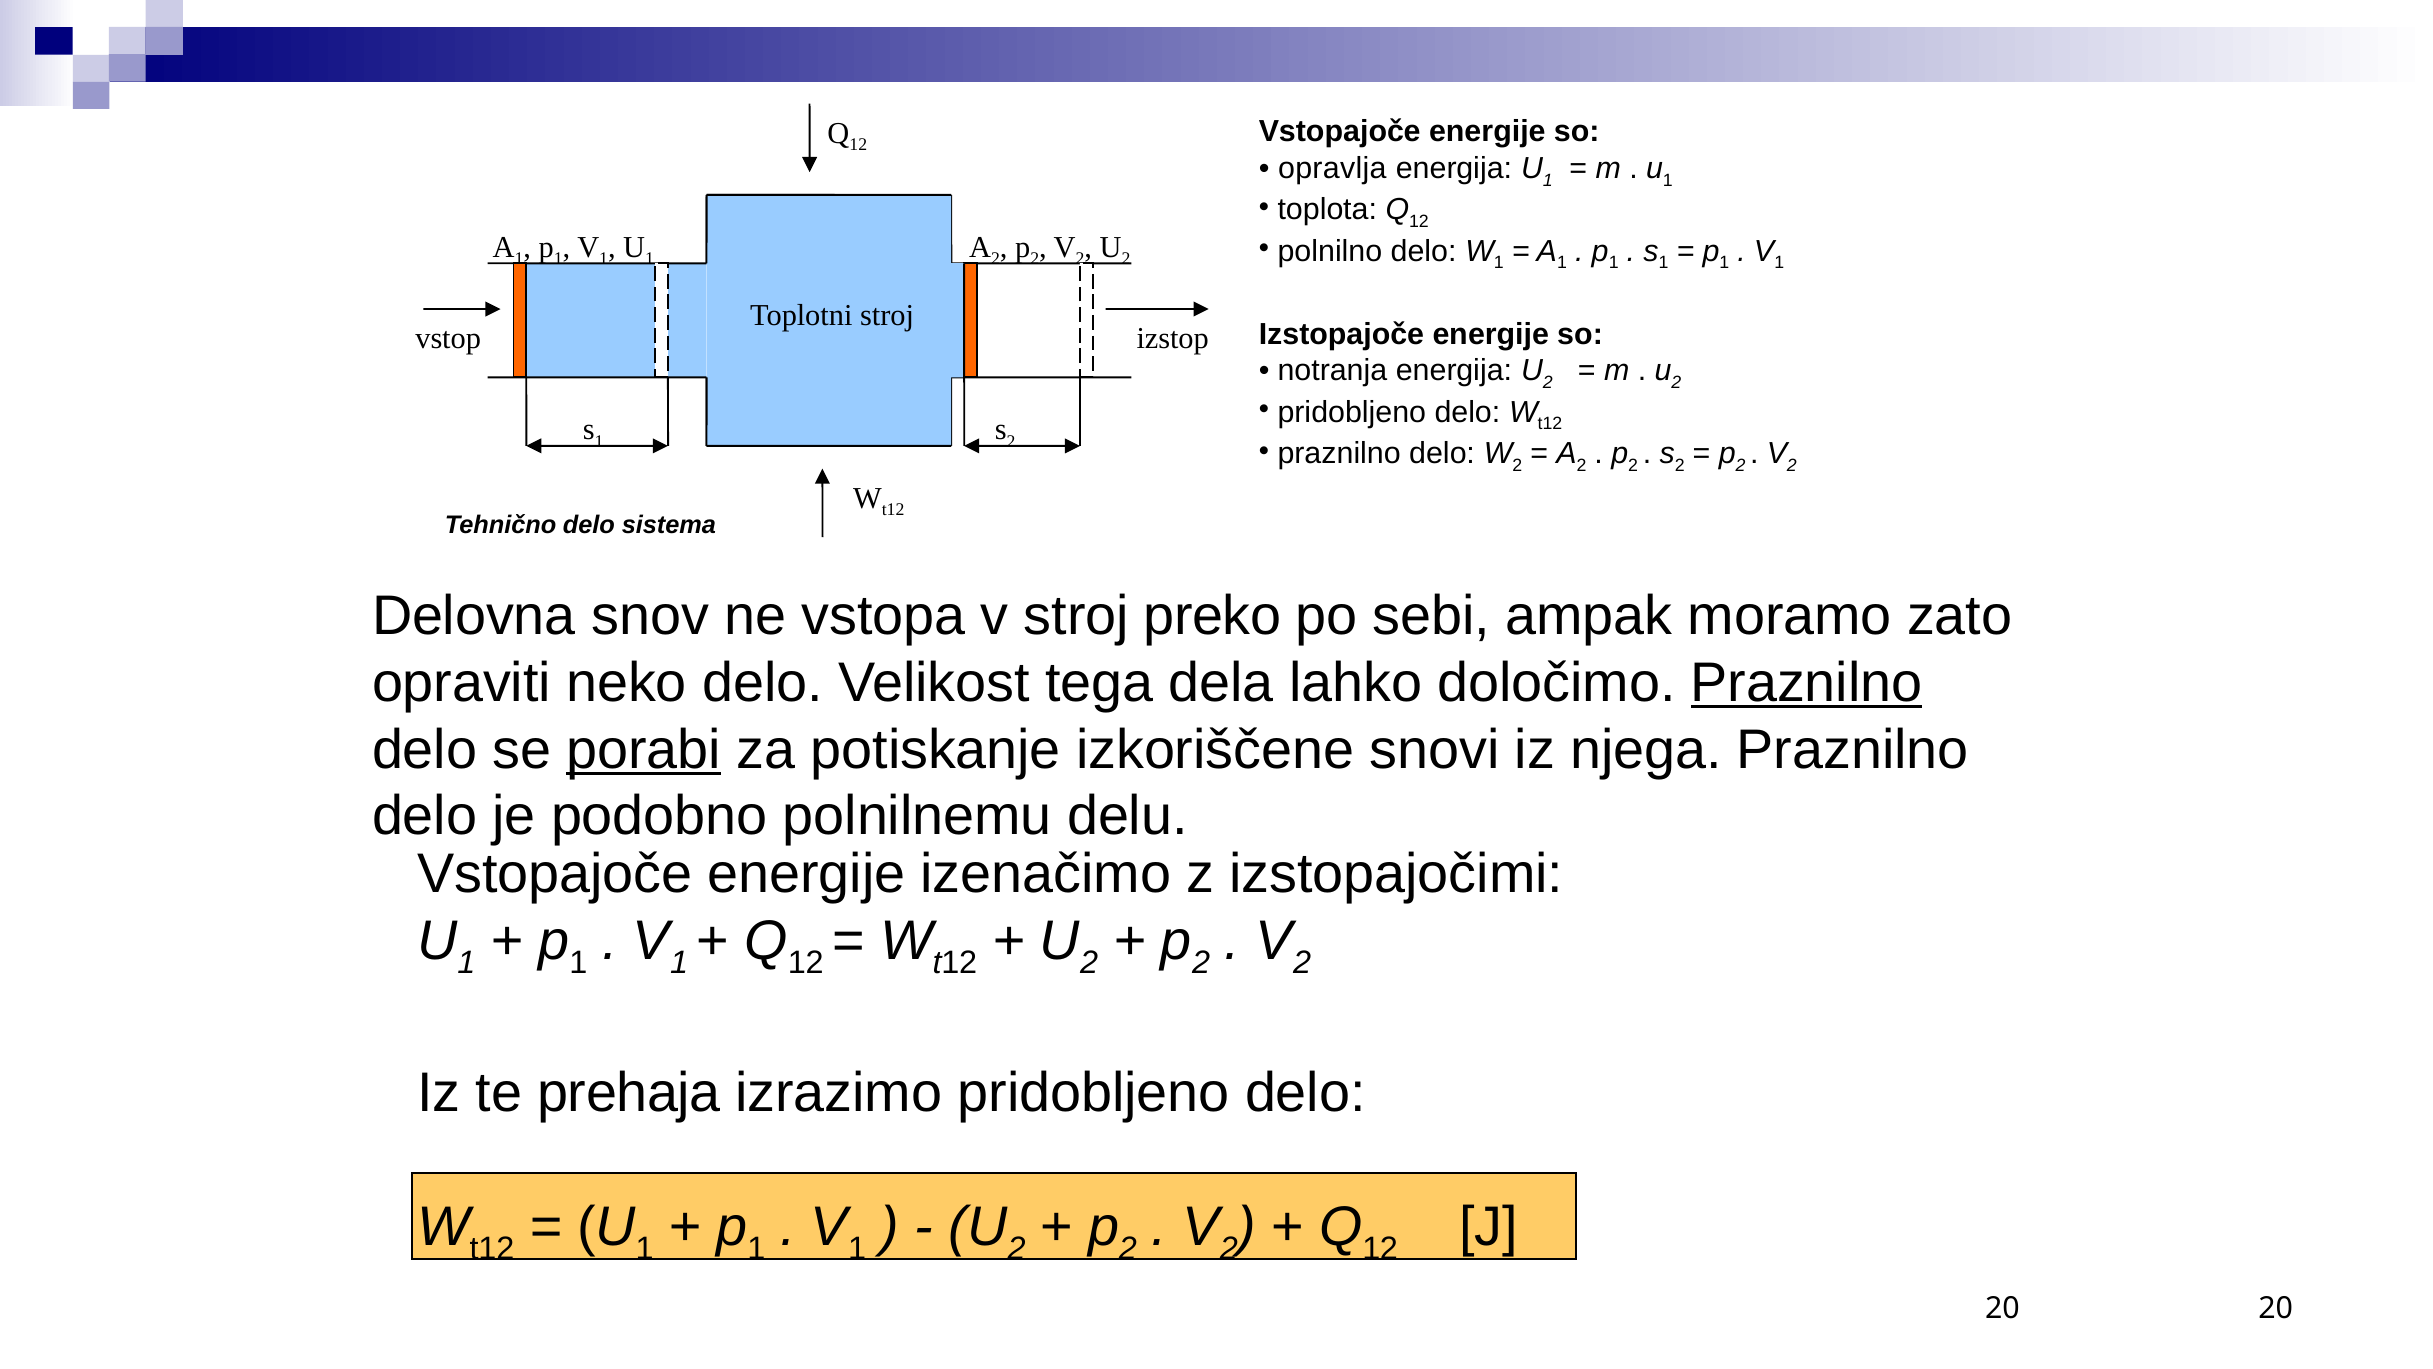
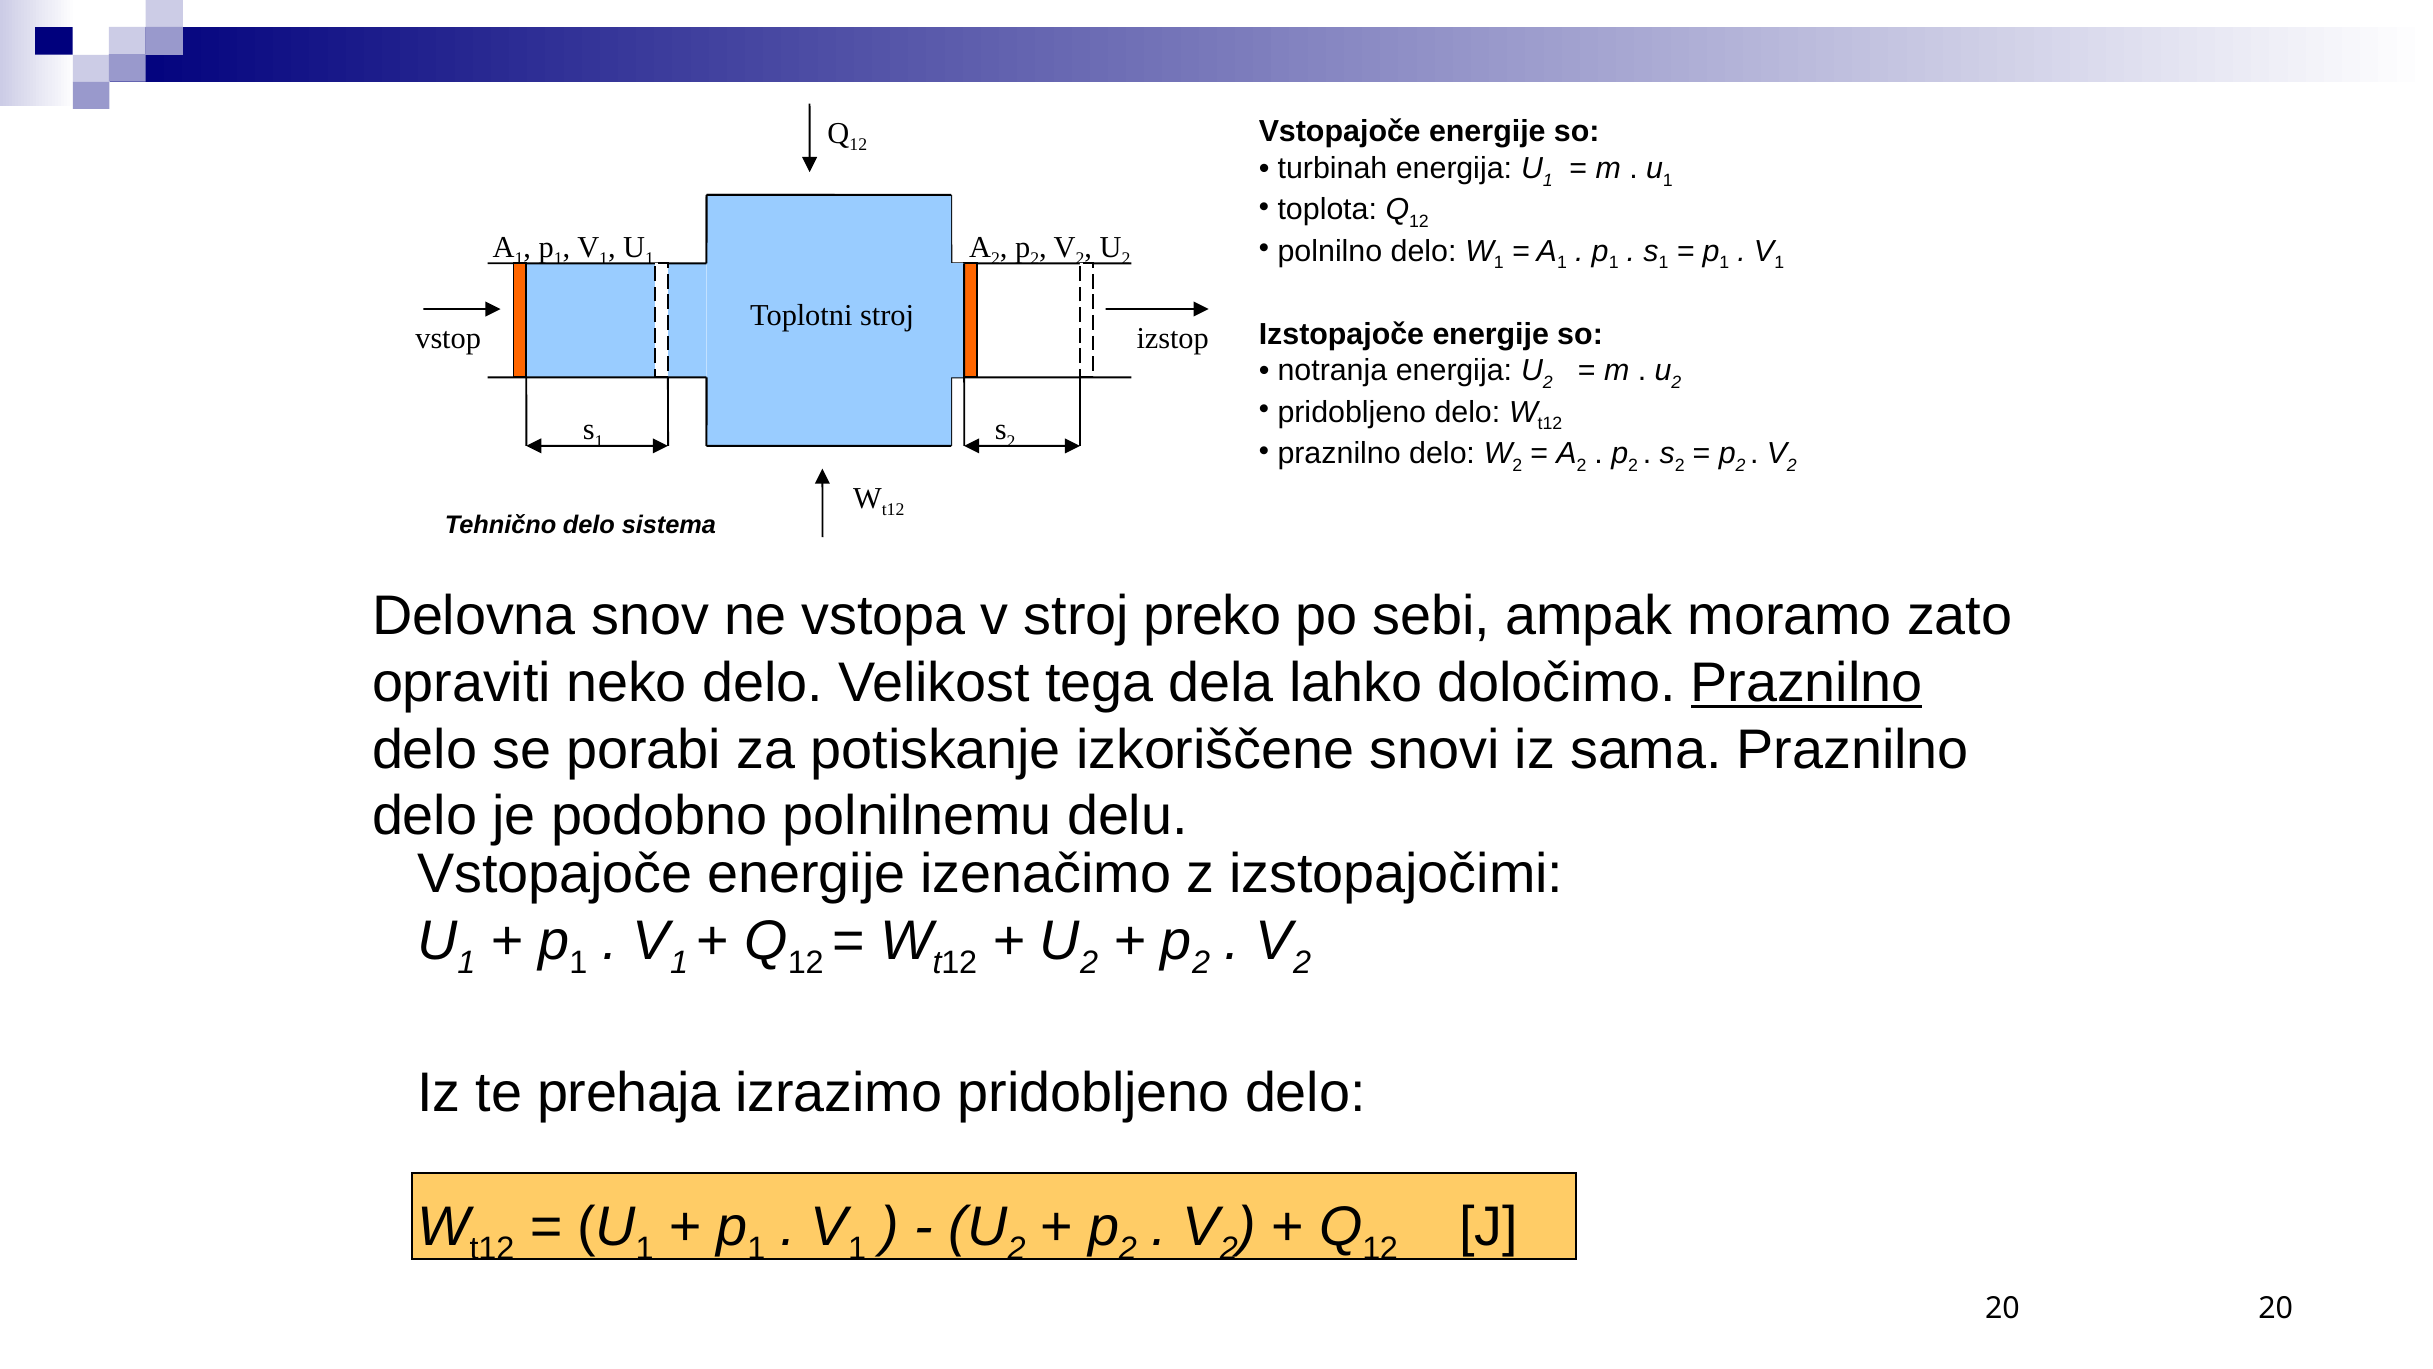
opravlja: opravlja -> turbinah (1333, 168)
porabi underline: present -> none (644, 749)
njega: njega -> sama (1646, 749)
